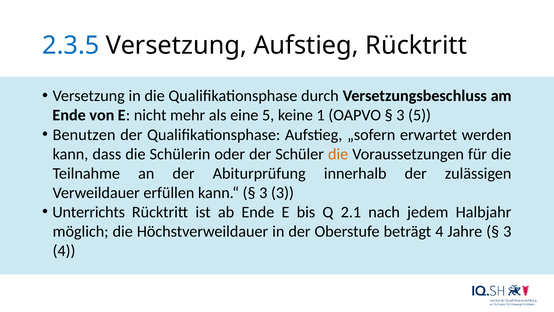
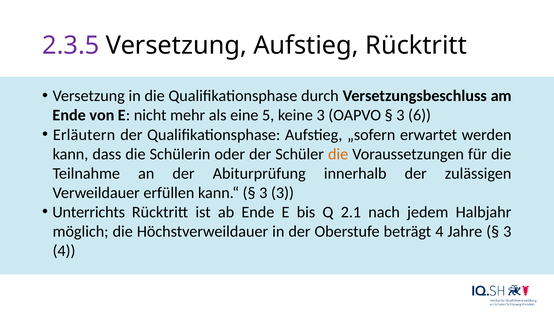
2.3.5 colour: blue -> purple (71, 45)
keine 1: 1 -> 3 (321, 115)
3 5: 5 -> 6 (420, 115)
Benutzen: Benutzen -> Erläutern (84, 135)
